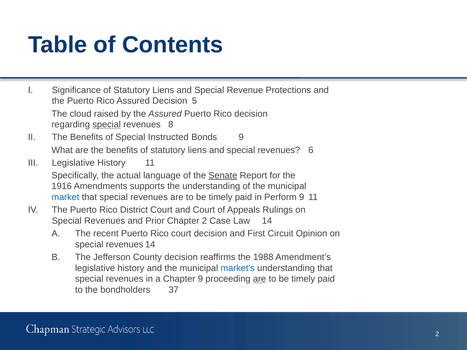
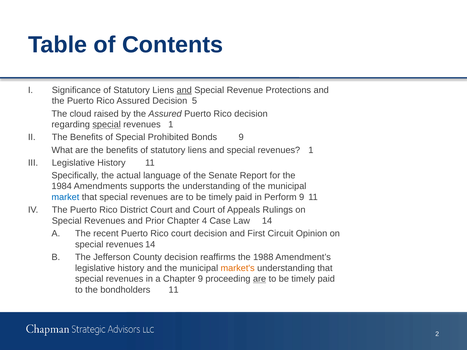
and underline: none -> present (184, 90)
8: 8 -> 1 (171, 125)
Instructed: Instructed -> Prohibited (168, 137)
and special revenues 6: 6 -> 1 (311, 150)
Senate underline: present -> none (223, 176)
1916: 1916 -> 1984 (62, 186)
Chapter 2: 2 -> 4 (204, 221)
market's colour: blue -> orange (238, 268)
bondholders 37: 37 -> 11 (174, 290)
